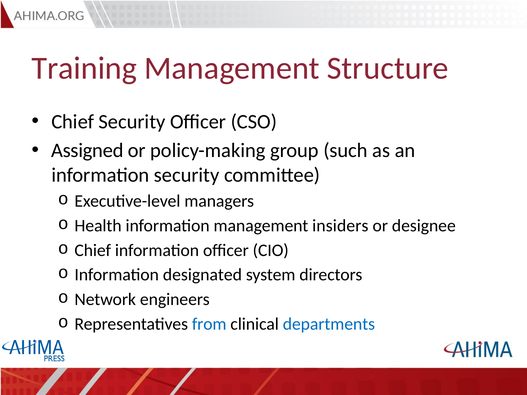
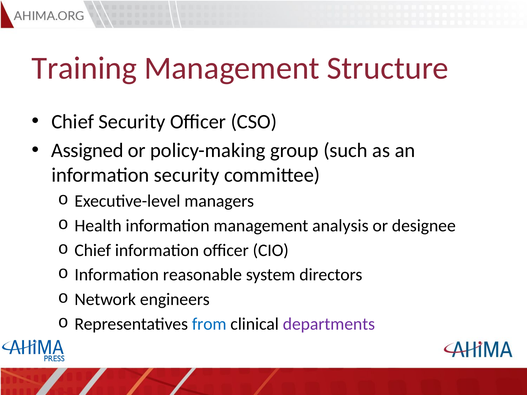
insiders: insiders -> analysis (340, 226)
designated: designated -> reasonable (202, 275)
departments colour: blue -> purple (329, 324)
